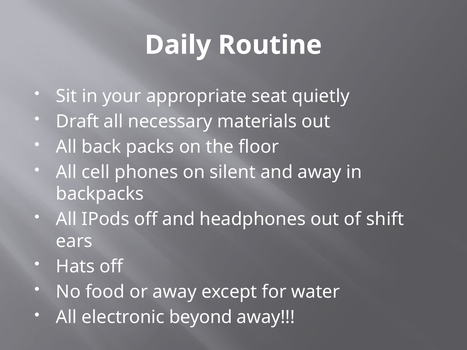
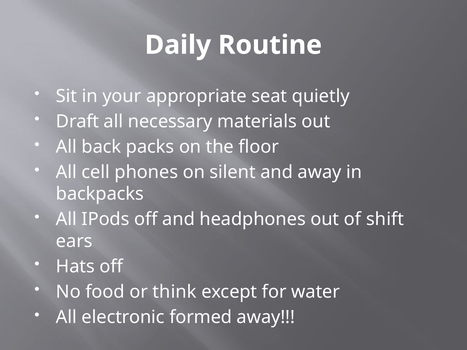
or away: away -> think (175, 292)
beyond: beyond -> formed (201, 317)
